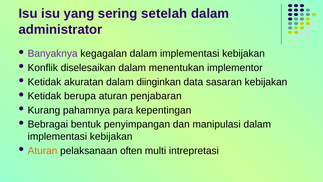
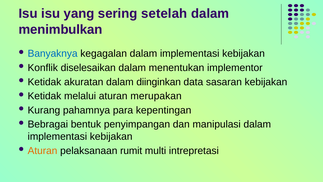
administrator: administrator -> menimbulkan (60, 29)
Banyaknya colour: purple -> blue (53, 54)
berupa: berupa -> melalui (80, 96)
penjabaran: penjabaran -> merupakan (156, 96)
often: often -> rumit (131, 150)
